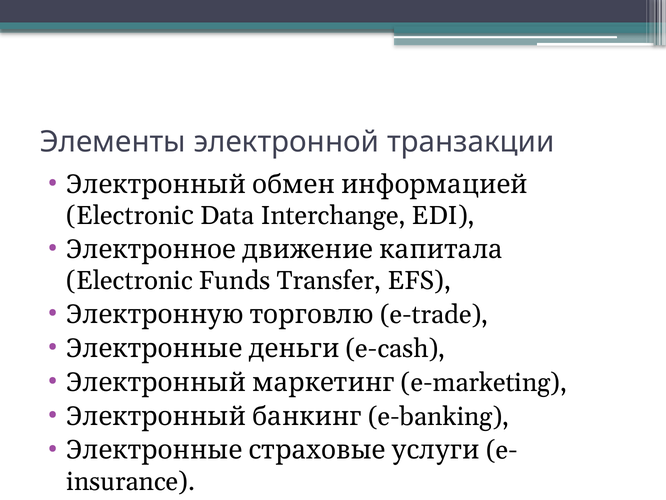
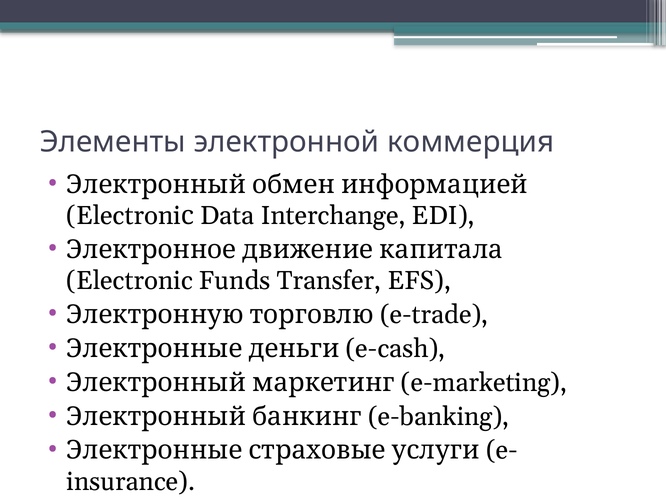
транзакции: транзакции -> коммерция (471, 142)
